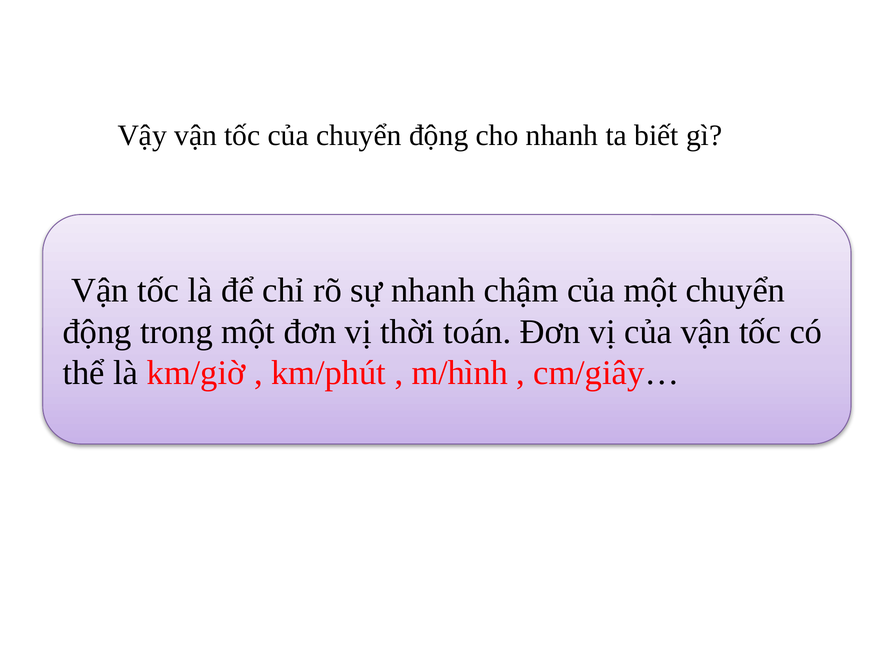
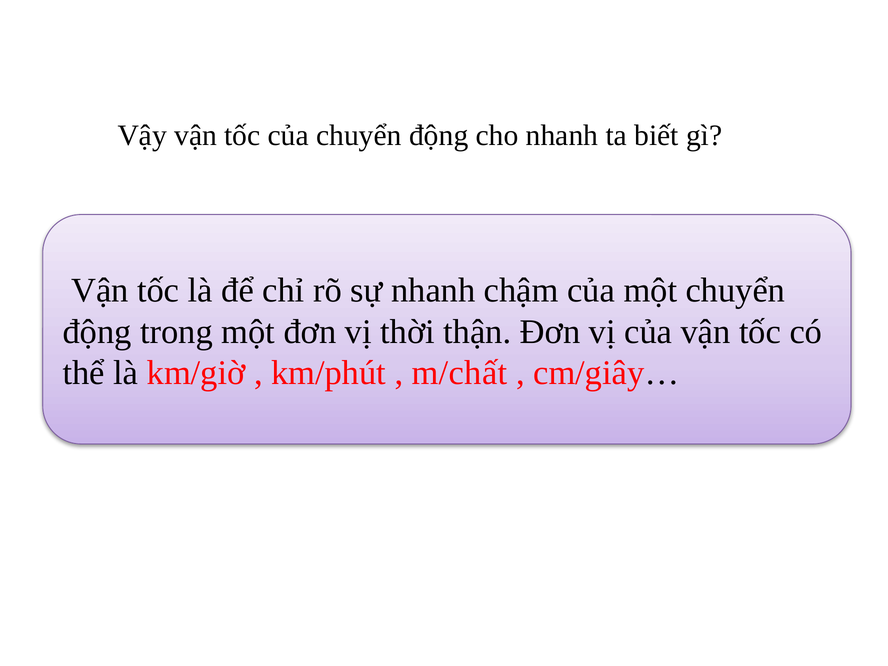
toán: toán -> thận (477, 332)
m/hình: m/hình -> m/chất (460, 373)
